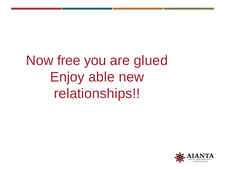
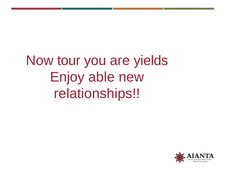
free: free -> tour (69, 60)
glued: glued -> yields (151, 60)
